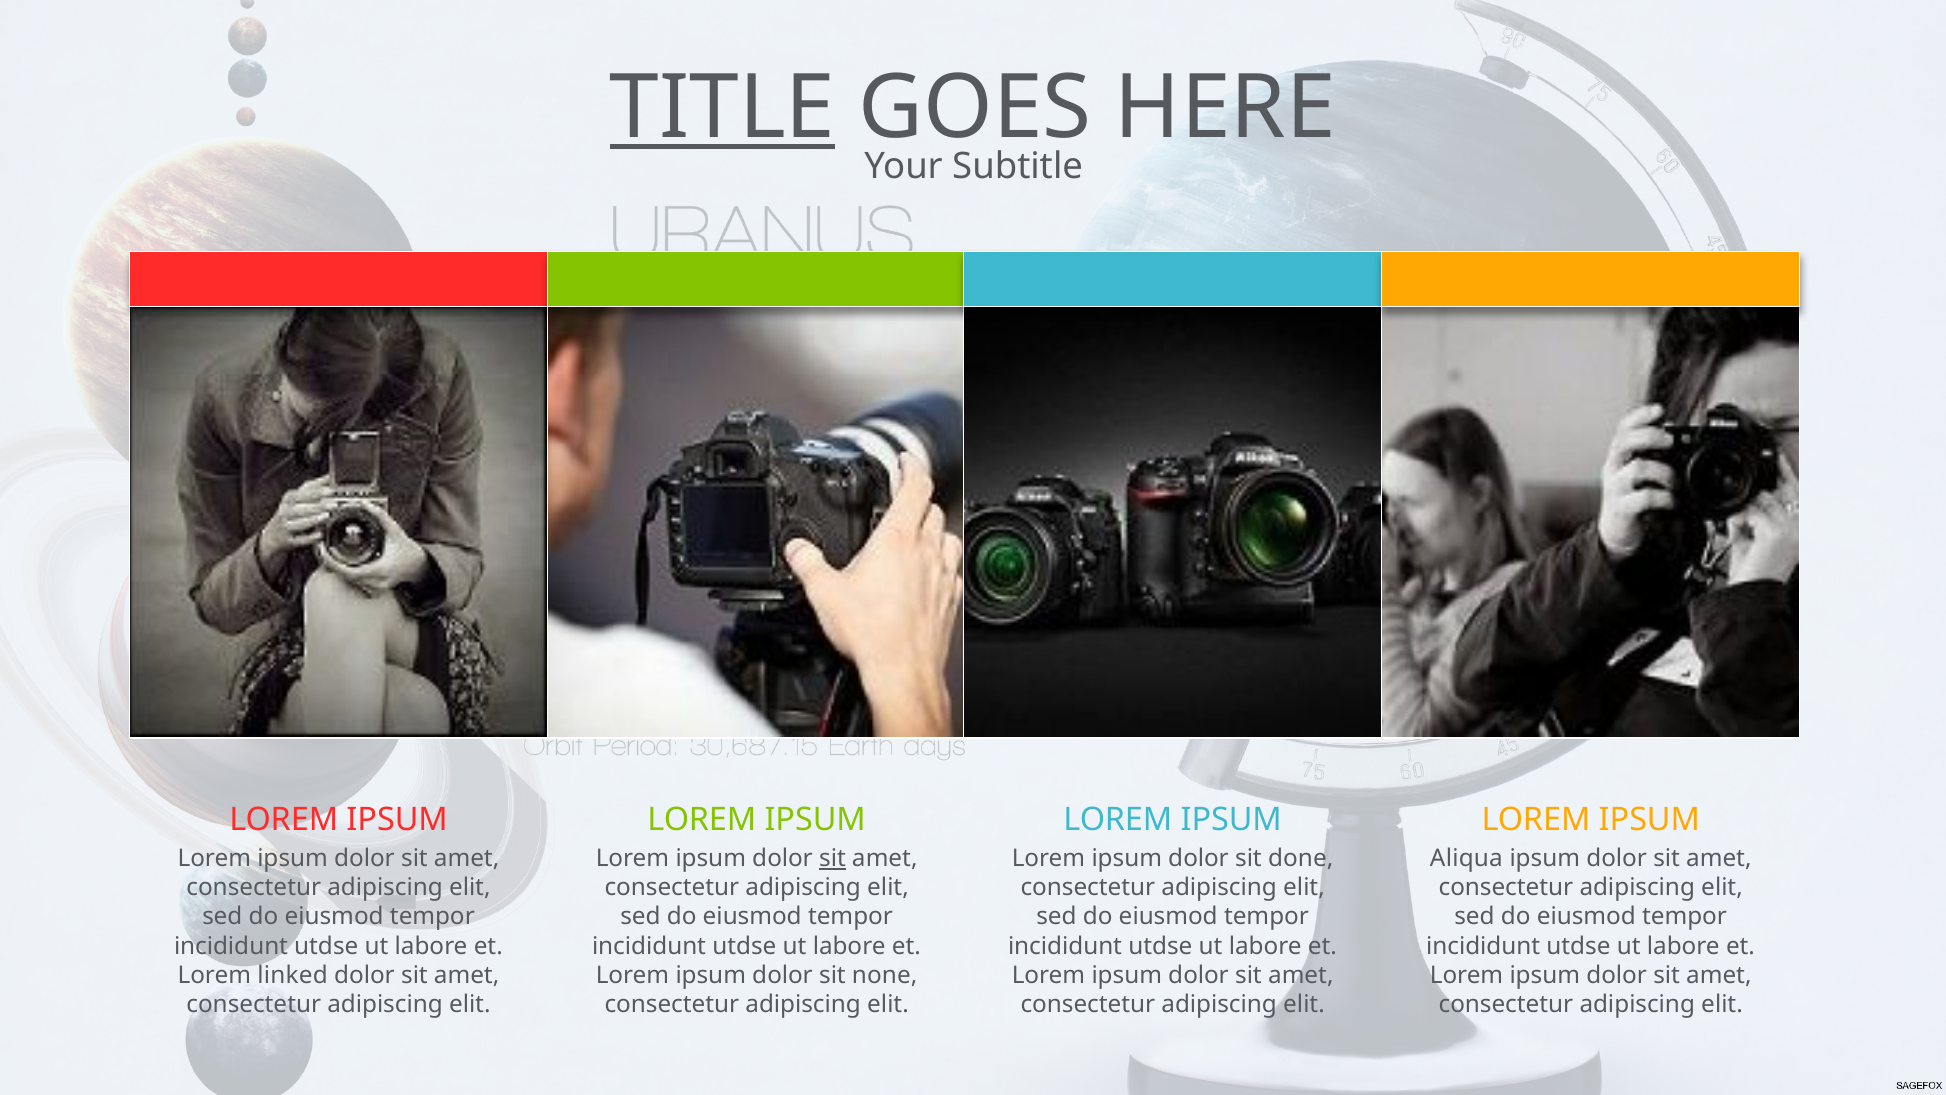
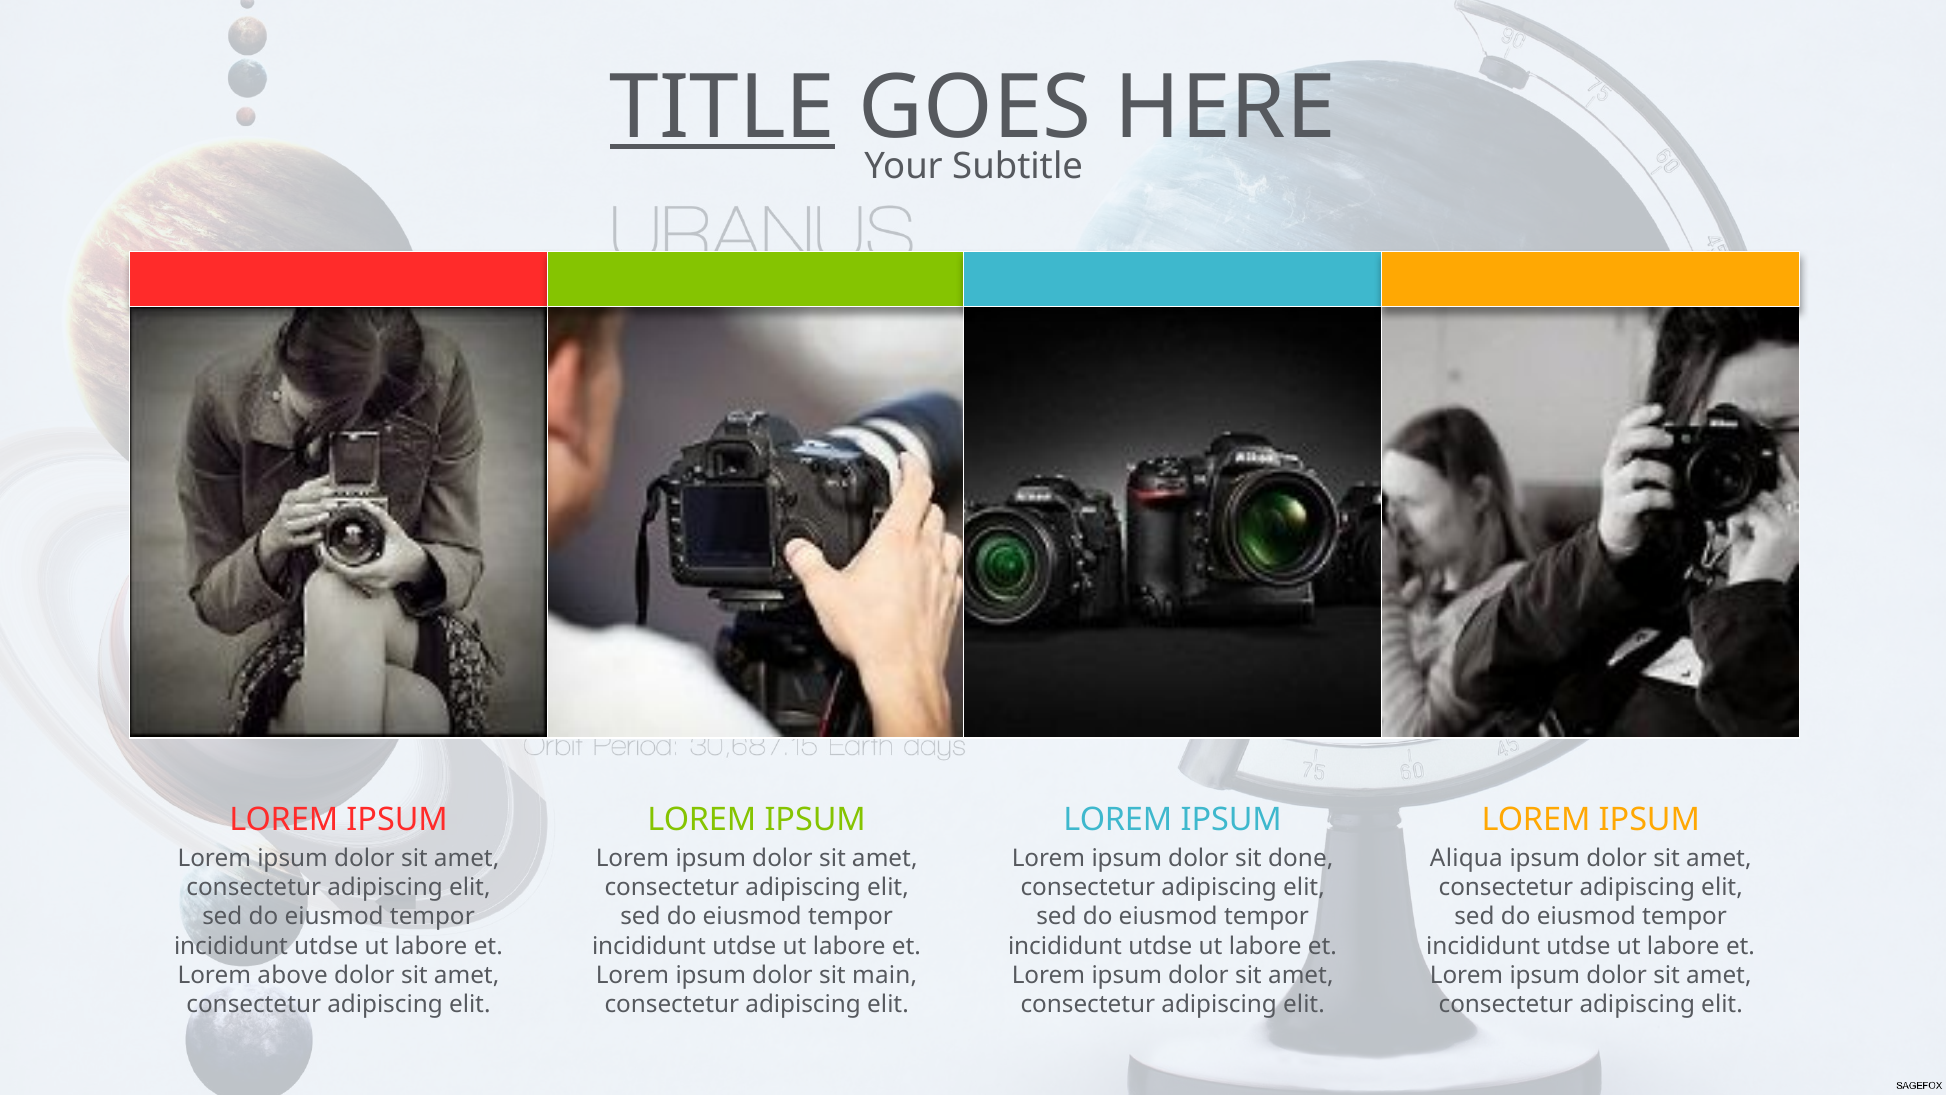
sit underline: present -> none (833, 858)
linked: linked -> above (293, 975)
none: none -> main (885, 975)
